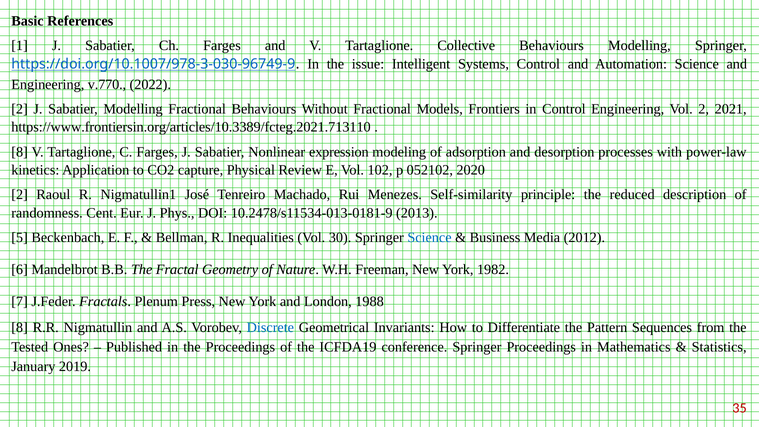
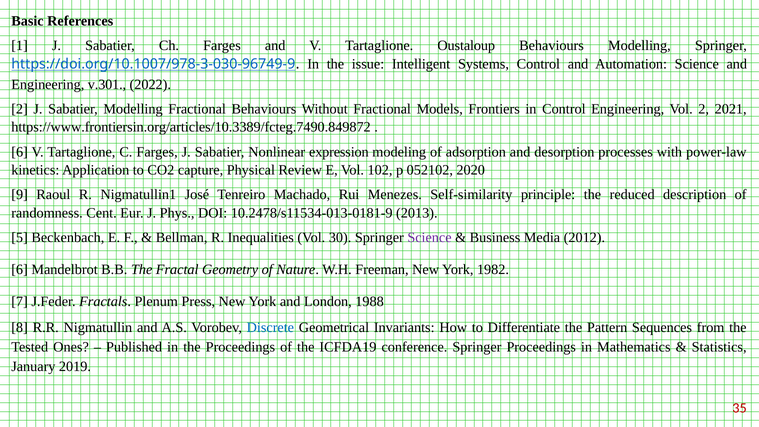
Collective: Collective -> Oustaloup (466, 45)
v.770: v.770 -> v.301 (107, 84)
https://www.frontiersin.org/articles/10.3389/fcteg.2021.713110: https://www.frontiersin.org/articles/10.3389/fcteg.2021.713110 -> https://www.frontiersin.org/articles/10.3389/fcteg.7490.849872 (191, 127)
8: 8 -> 6 (20, 152)
2: 2 -> 9 (20, 195)
Science colour: blue -> purple (429, 238)
